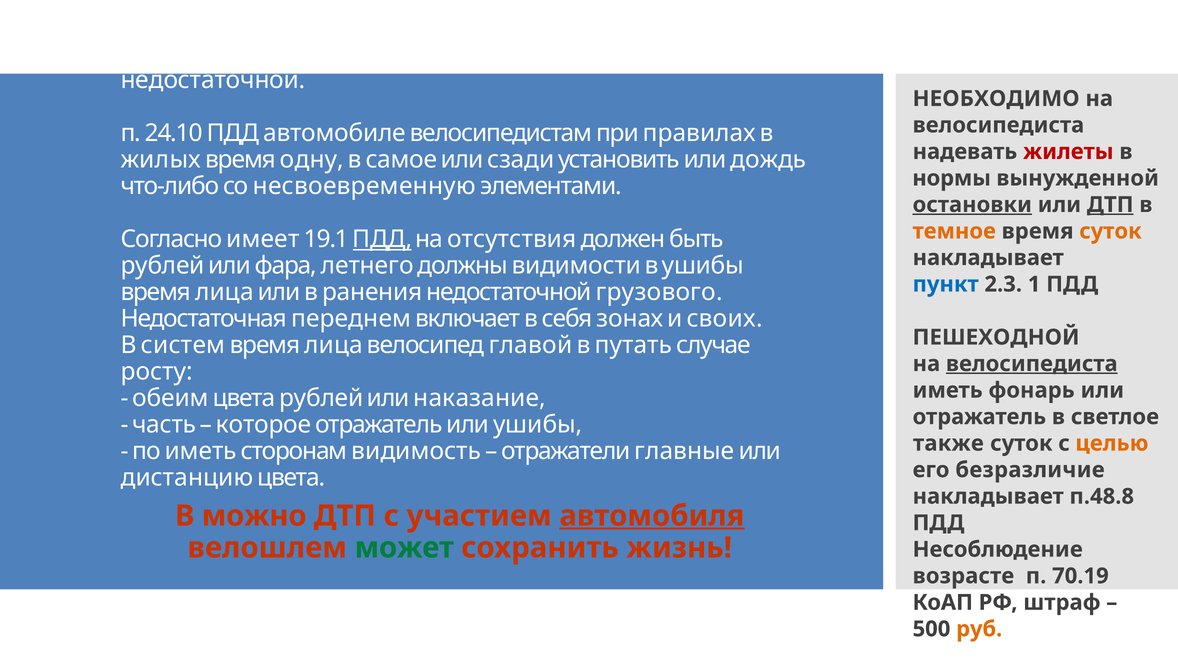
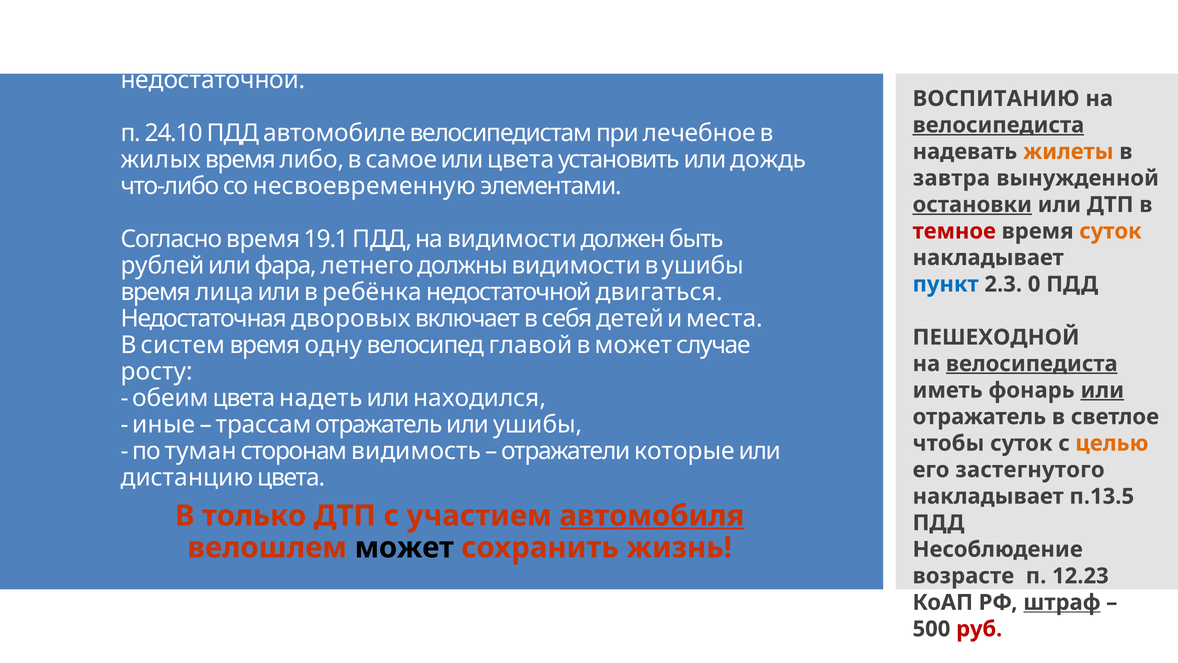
НЕОБХОДИМО: НЕОБХОДИМО -> ВОСПИТАНИЮ (996, 99)
велосипедиста underline: none -> present (998, 125)
правилах: правилах -> лечебное (699, 133)
жилеты colour: red -> orange (1068, 152)
одну: одну -> либо (312, 160)
или сзади: сзади -> цвета (521, 160)
нормы: нормы -> завтра (951, 178)
ДТП underline: present -> none (1110, 205)
темное colour: orange -> red (954, 231)
Согласно имеет: имеет -> время (263, 239)
ПДД underline: present -> none (382, 239)
на отсутствия: отсутствия -> видимости (512, 239)
1: 1 -> 0 (1034, 284)
ранения: ранения -> ребёнка (372, 292)
грузового: грузового -> двигаться (659, 292)
переднем: переднем -> дворовых (351, 319)
зонах: зонах -> детей (630, 319)
своих: своих -> места (725, 319)
лица: лица -> одну (333, 345)
в путать: путать -> может (633, 345)
или underline: none -> present (1102, 390)
цвета рублей: рублей -> надеть (321, 398)
наказание: наказание -> находился (480, 398)
часть: часть -> иные (164, 425)
которое: которое -> трассам (264, 425)
также: также -> чтобы (948, 443)
по иметь: иметь -> туман (201, 451)
главные: главные -> которые (685, 451)
безразличие: безразличие -> застегнутого (1030, 470)
п.48.8: п.48.8 -> п.13.5 (1102, 496)
можно: можно -> только (254, 516)
может colour: green -> black (404, 547)
70.19: 70.19 -> 12.23 (1080, 576)
штраф underline: none -> present (1062, 602)
руб colour: orange -> red (979, 629)
